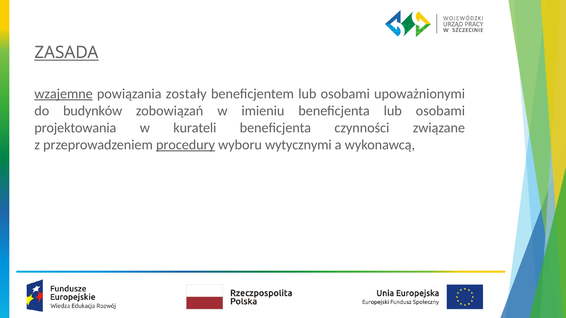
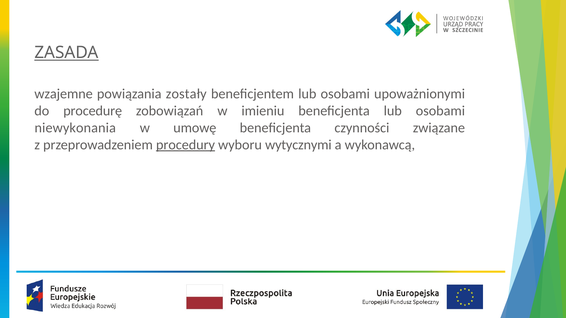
wzajemne underline: present -> none (64, 94)
budynków: budynków -> procedurę (93, 111)
projektowania: projektowania -> niewykonania (75, 128)
kurateli: kurateli -> umowę (195, 128)
